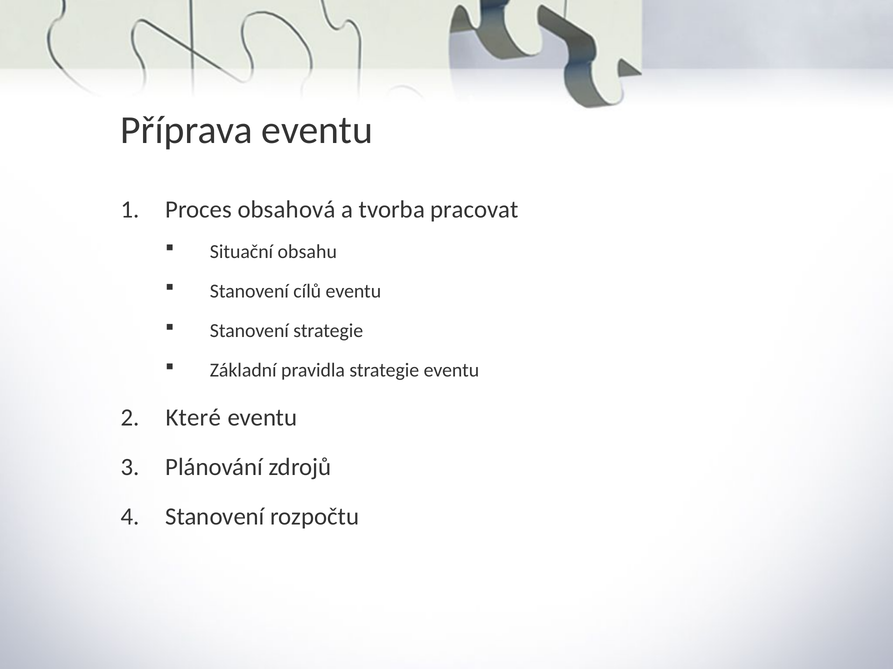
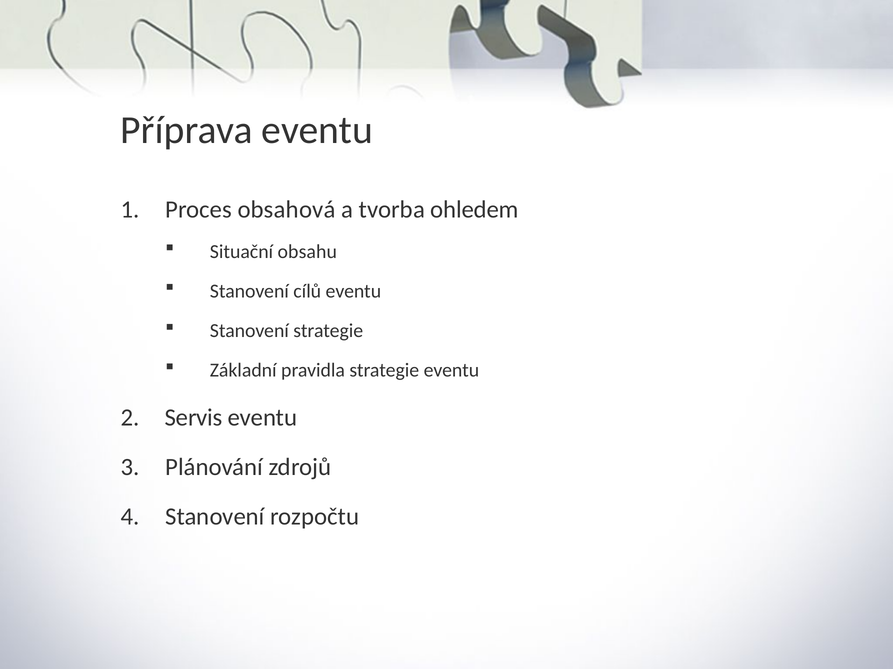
pracovat: pracovat -> ohledem (474, 210)
Které: Které -> Servis (194, 418)
